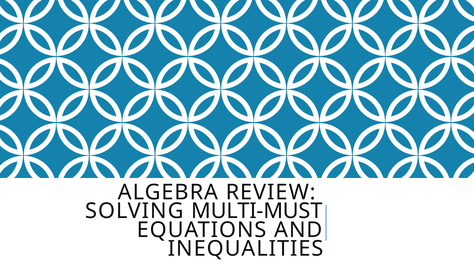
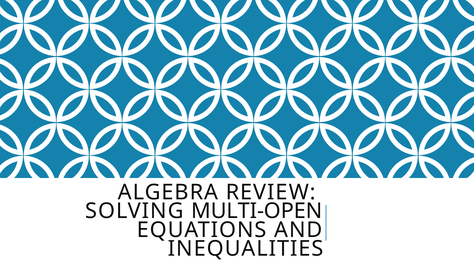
MULTI-MUST: MULTI-MUST -> MULTI-OPEN (257, 211)
